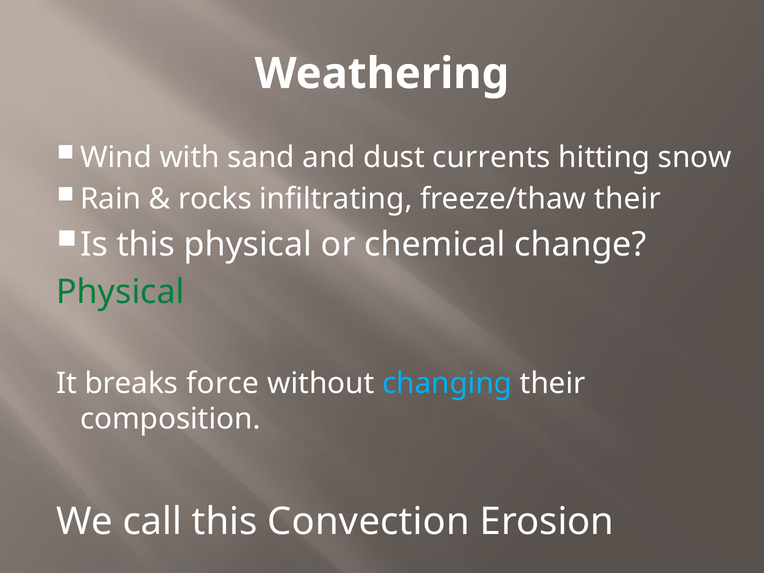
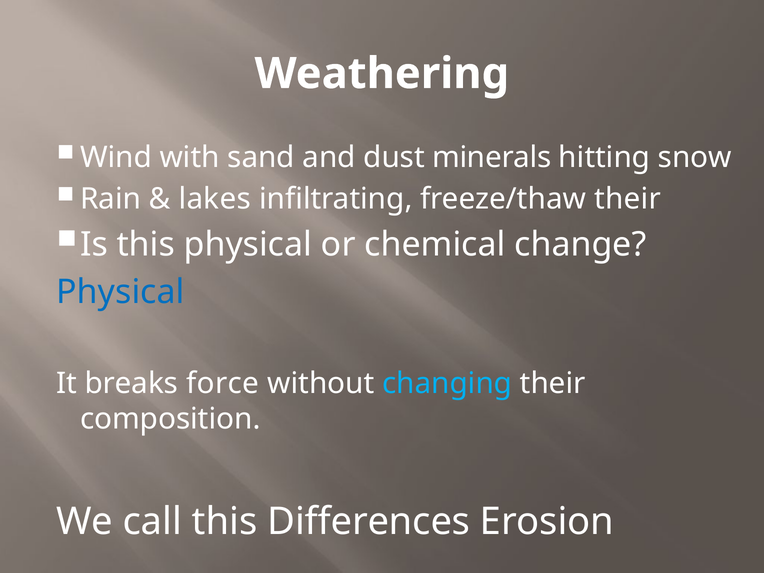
currents: currents -> minerals (492, 157)
rocks: rocks -> lakes (215, 199)
Physical colour: green -> blue (120, 292)
Convection: Convection -> Differences (369, 521)
